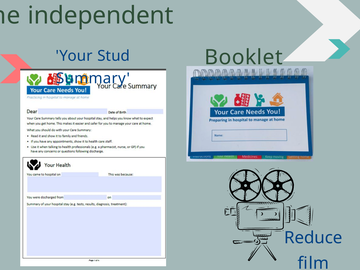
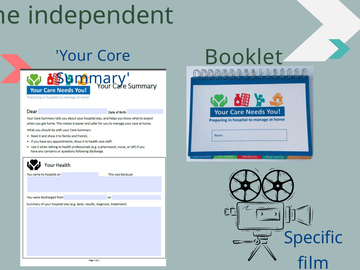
Stud: Stud -> Core (114, 56)
Reduce: Reduce -> Specific (313, 238)
